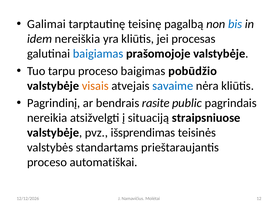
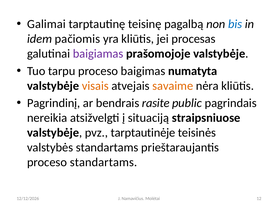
nereiškia: nereiškia -> pačiomis (77, 39)
baigiamas colour: blue -> purple (98, 54)
pobūdžio: pobūdžio -> numatyta (193, 71)
savaime colour: blue -> orange (173, 86)
išsprendimas: išsprendimas -> tarptautinėje (143, 133)
proceso automatiškai: automatiškai -> standartams (104, 163)
